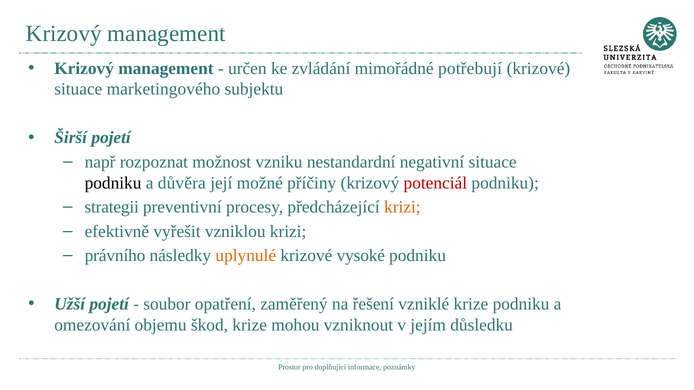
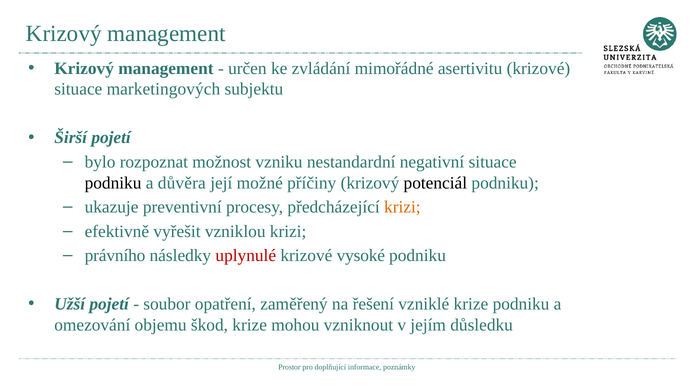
potřebují: potřebují -> asertivitu (470, 68)
marketingového: marketingového -> marketingových (163, 89)
např: např -> bylo (100, 162)
potenciál colour: red -> black (435, 183)
strategii: strategii -> ukazuje (112, 207)
uplynulé colour: orange -> red (246, 256)
